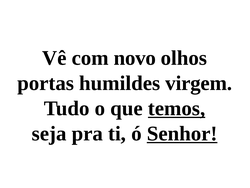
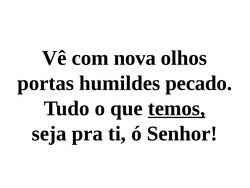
novo: novo -> nova (135, 58)
virgem: virgem -> pecado (199, 83)
Senhor underline: present -> none (182, 133)
